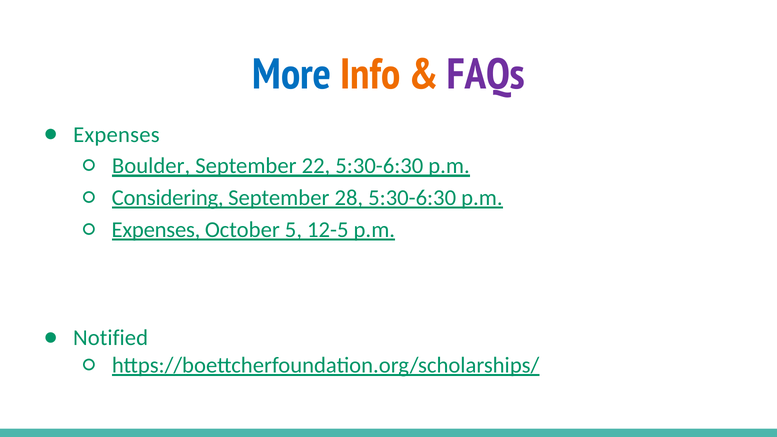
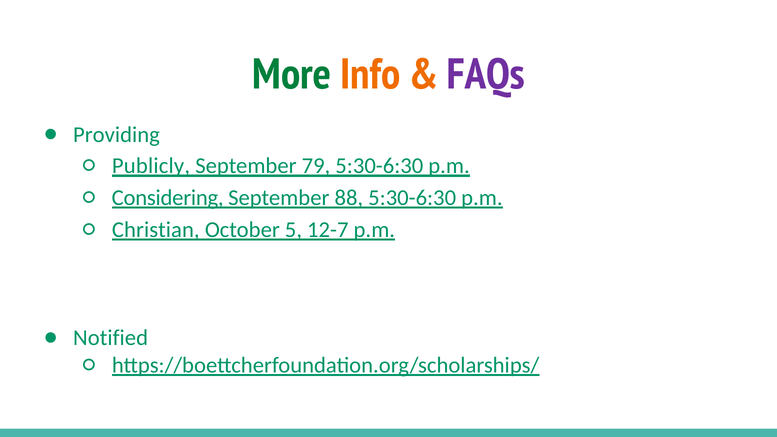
More colour: blue -> green (292, 74)
Expenses: Expenses -> Providing (116, 135)
Boulder: Boulder -> Publicly (151, 166)
22: 22 -> 79 (316, 166)
28: 28 -> 88 (349, 198)
Expenses: Expenses -> Christian (156, 230)
12-5: 12-5 -> 12-7 (328, 230)
